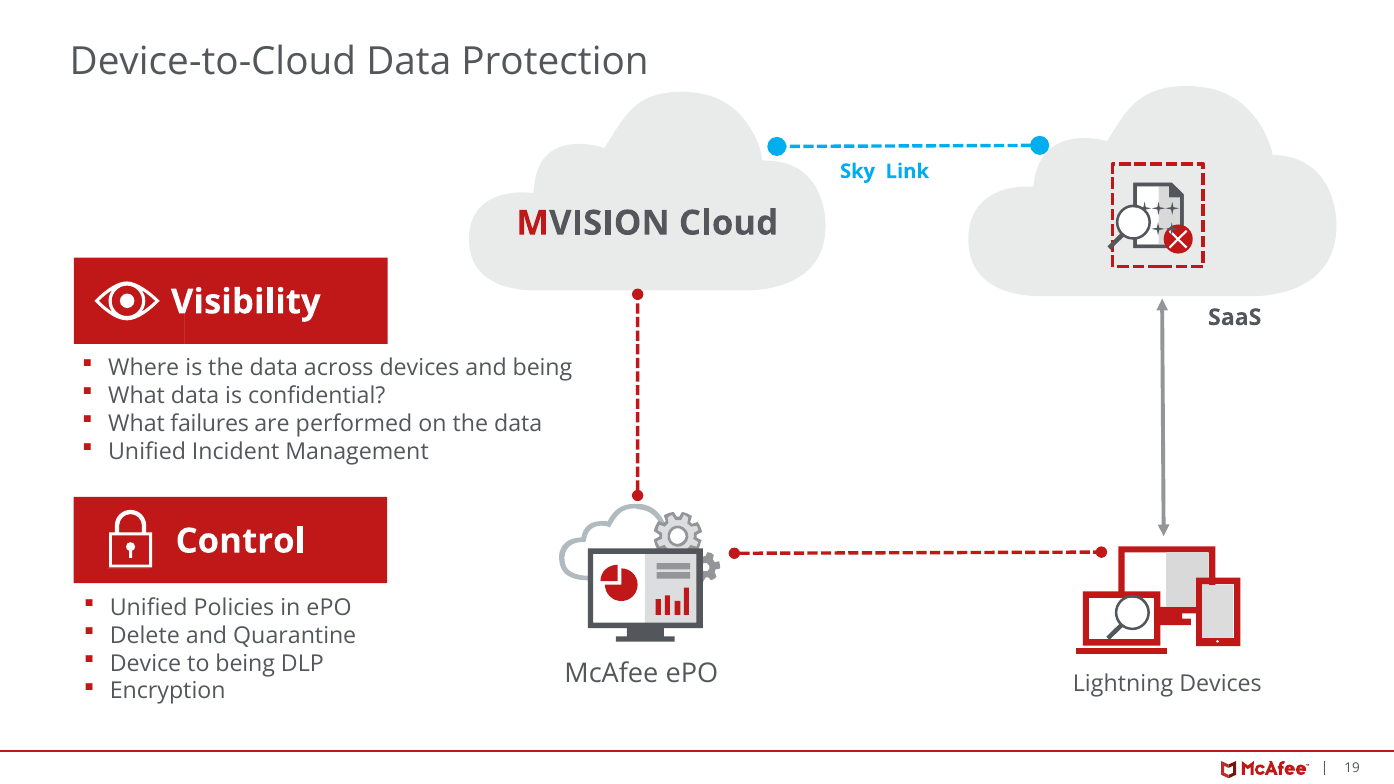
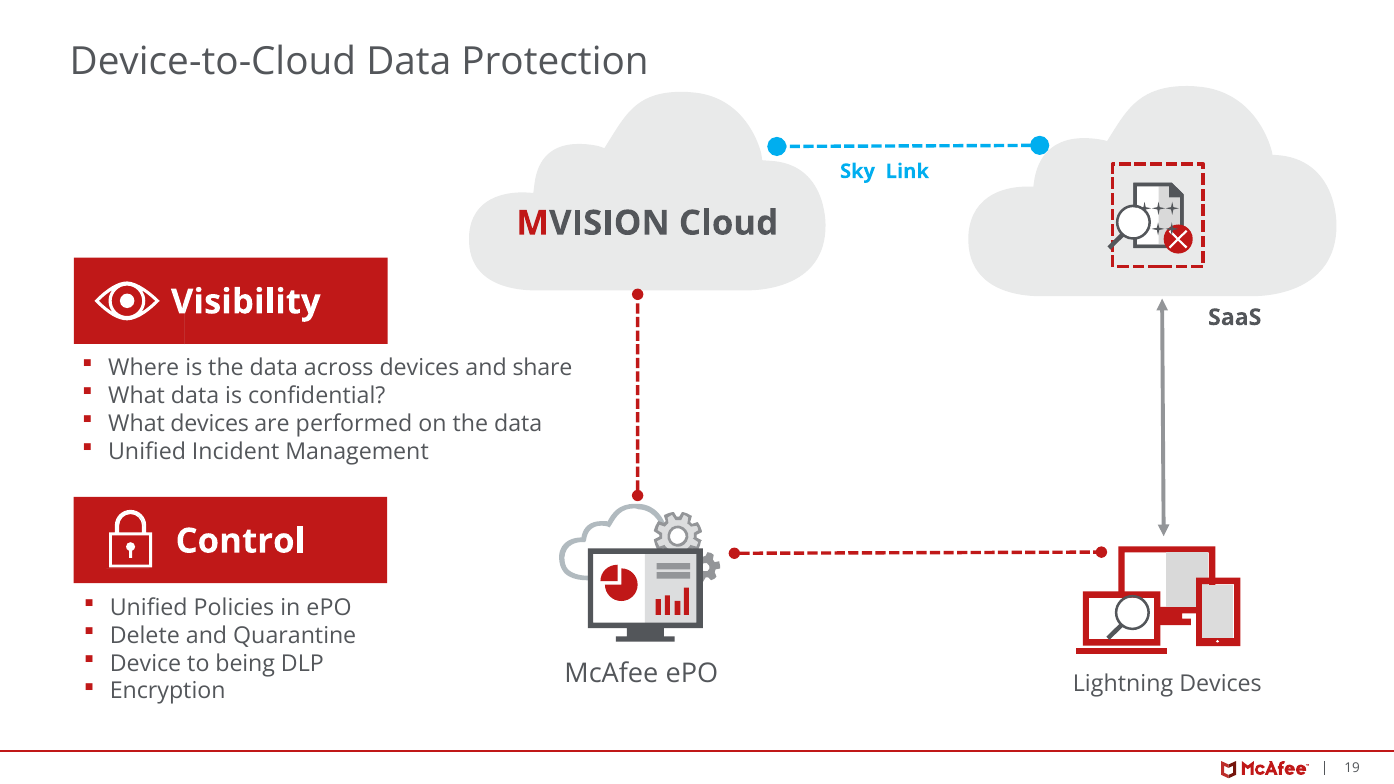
and being: being -> share (542, 368)
What failures: failures -> devices (210, 424)
